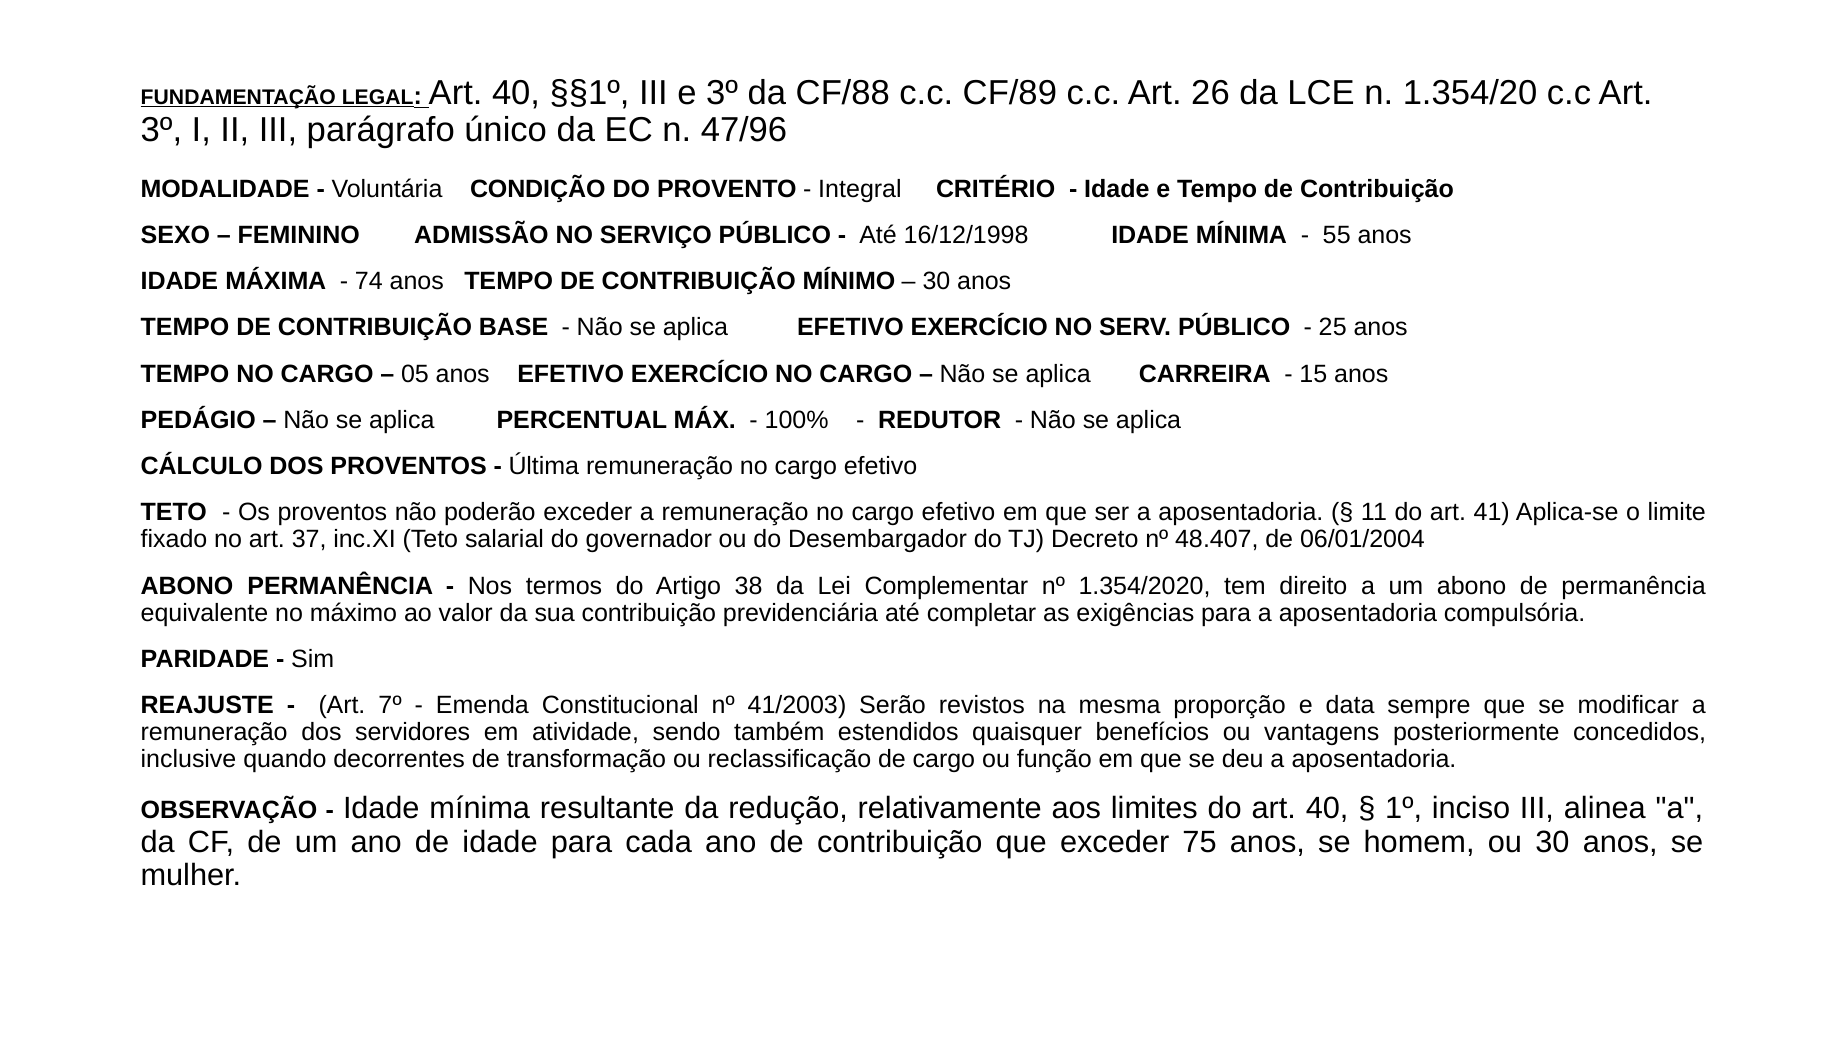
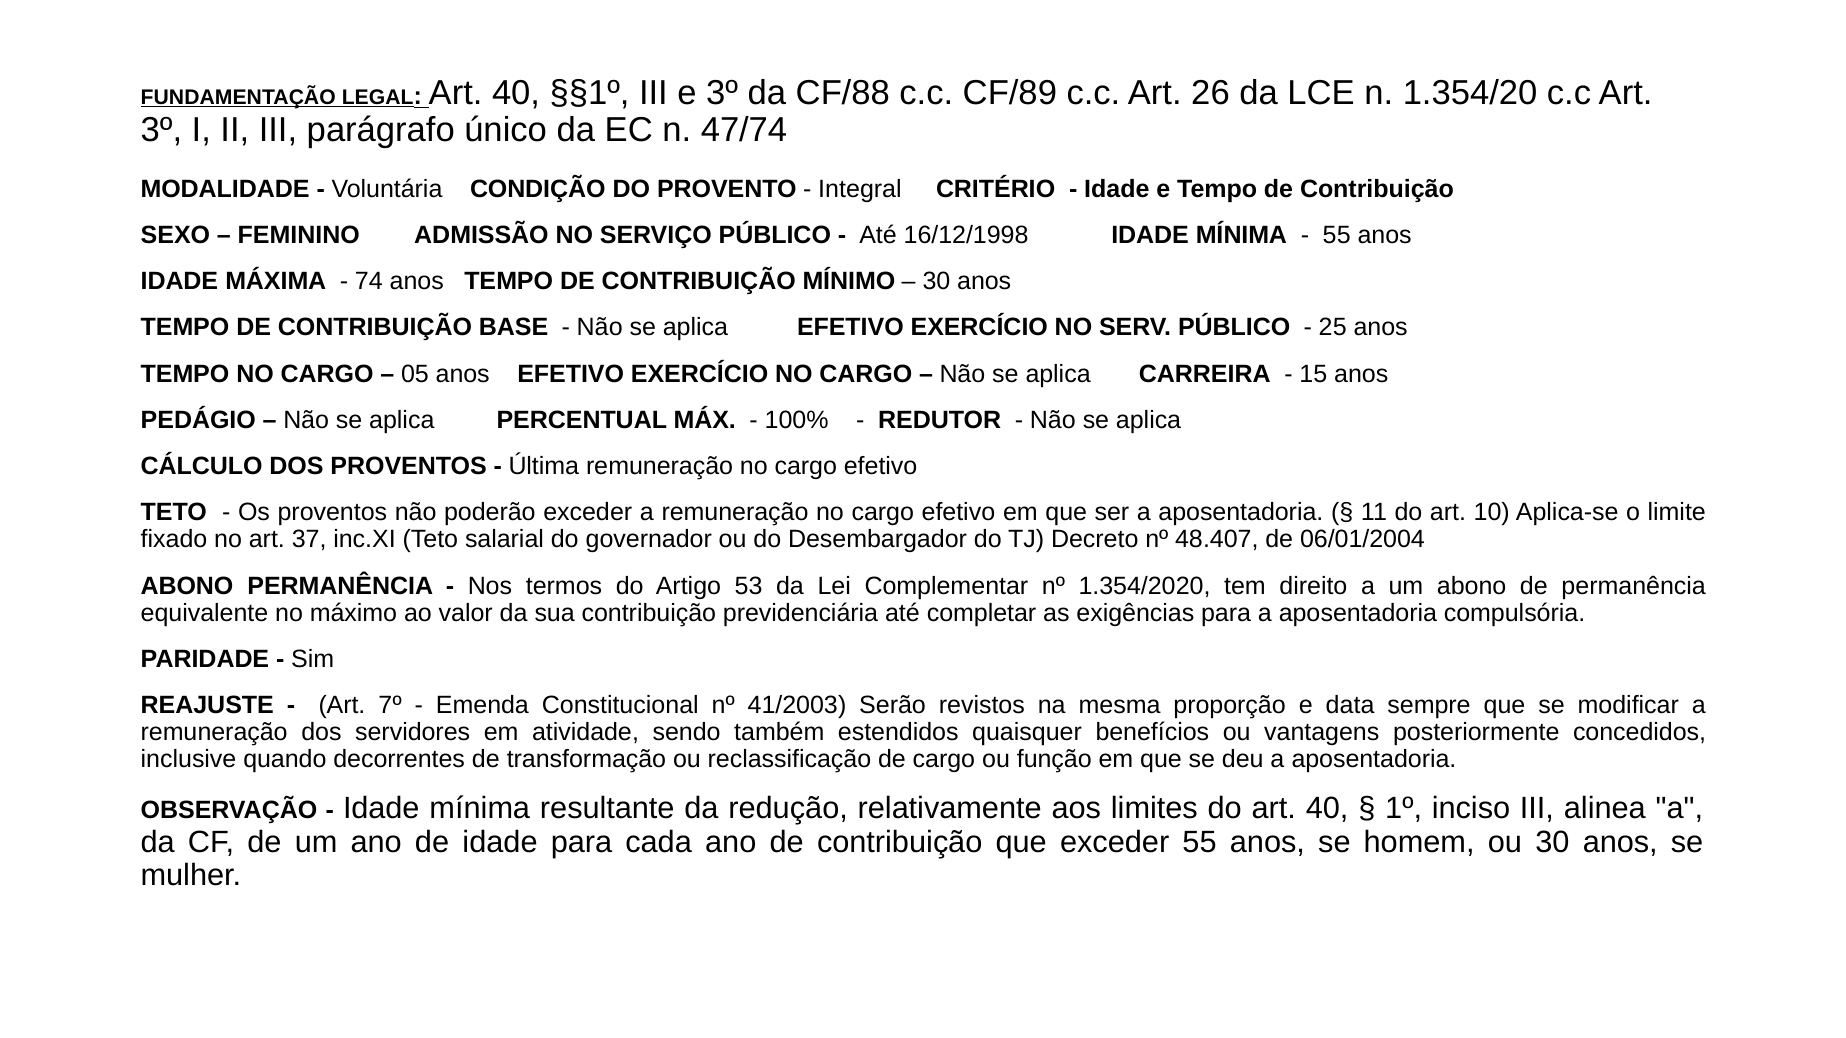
47/96: 47/96 -> 47/74 (744, 130)
41: 41 -> 10 (1492, 513)
38: 38 -> 53 (749, 586)
exceder 75: 75 -> 55 (1200, 842)
